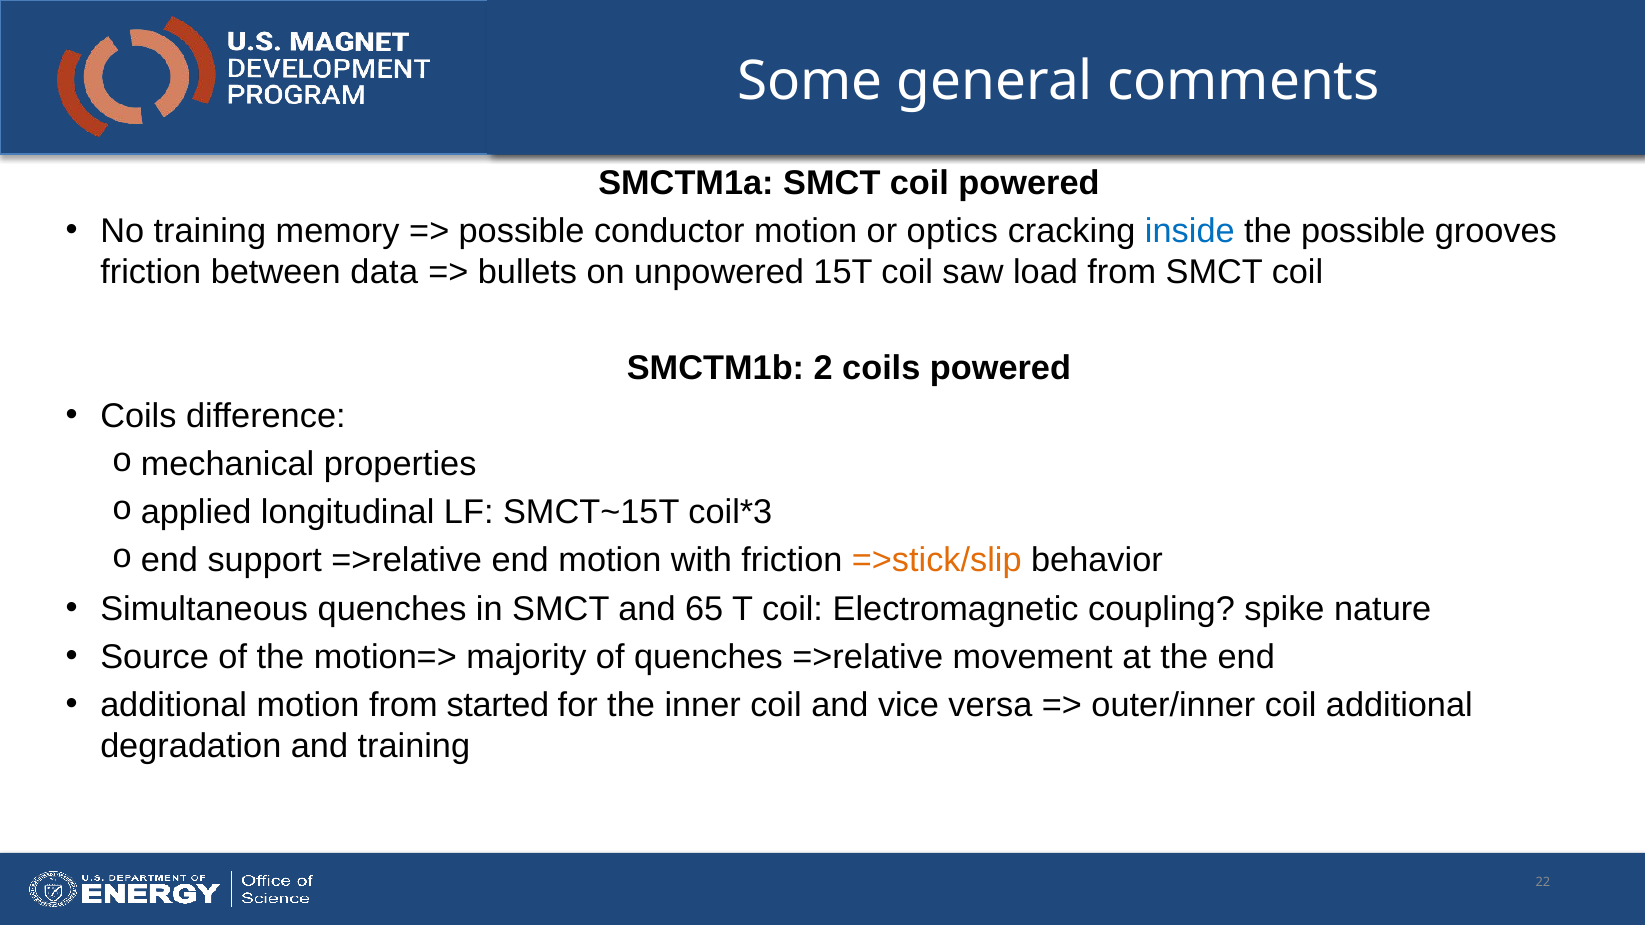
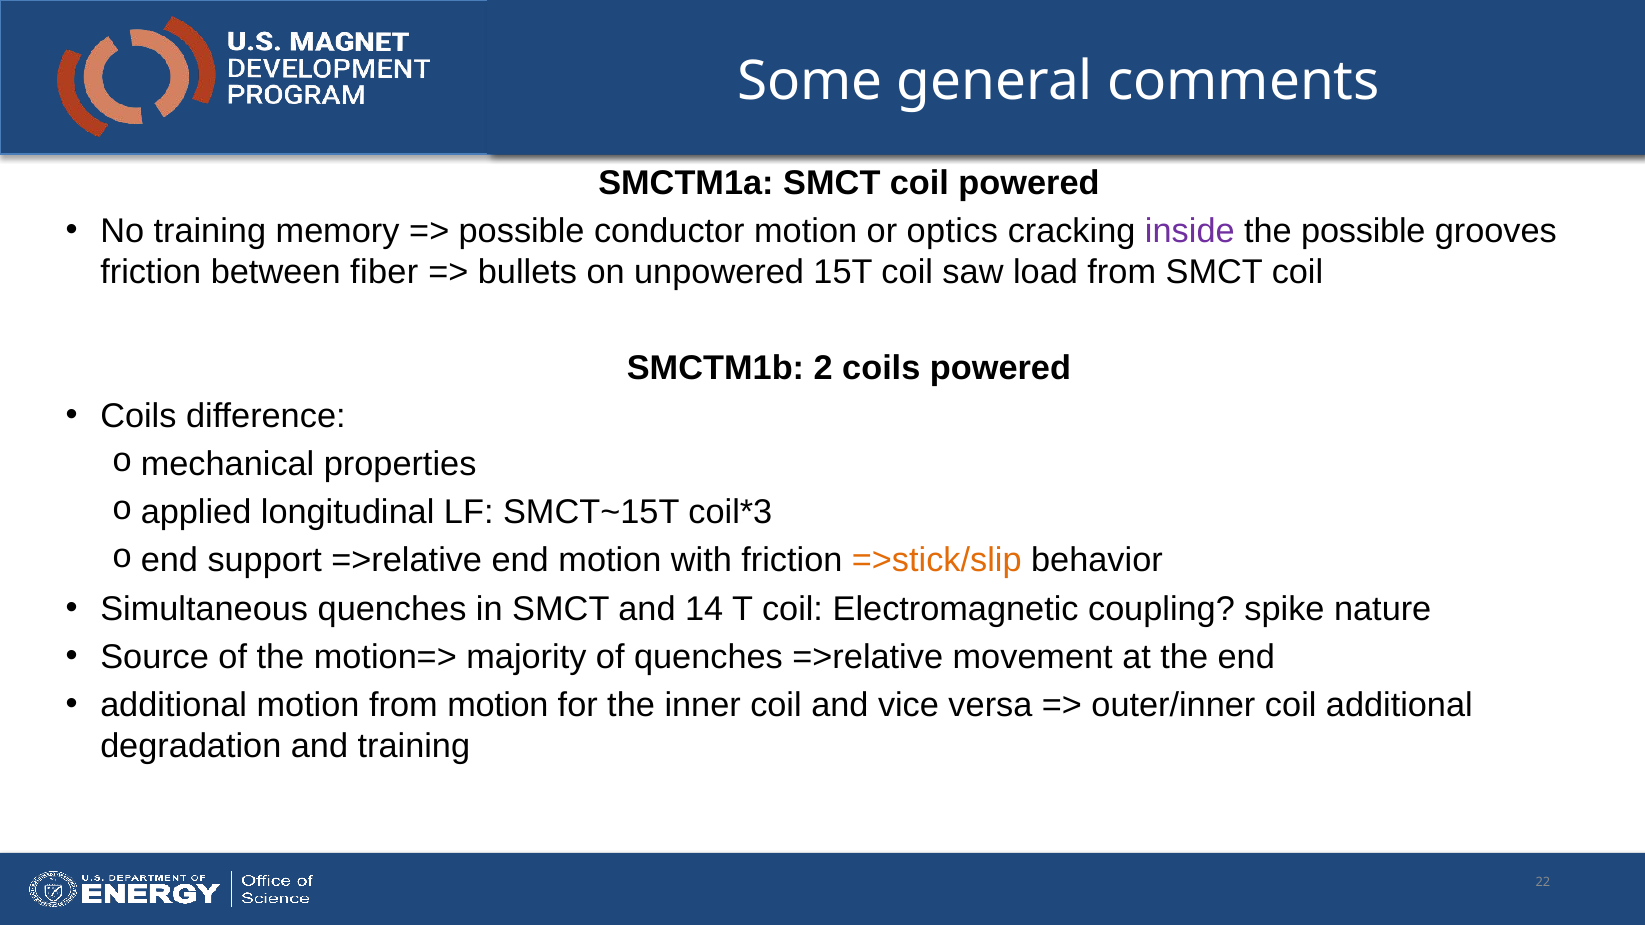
inside colour: blue -> purple (1190, 231)
data: data -> fiber (384, 273)
65: 65 -> 14 (704, 609)
from started: started -> motion (498, 705)
